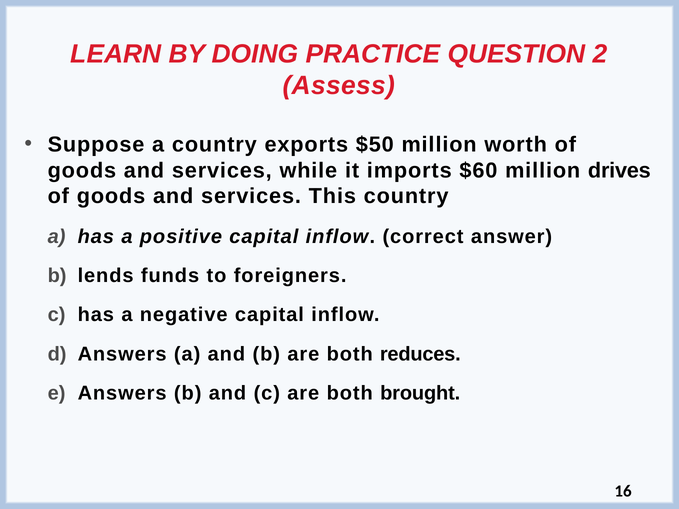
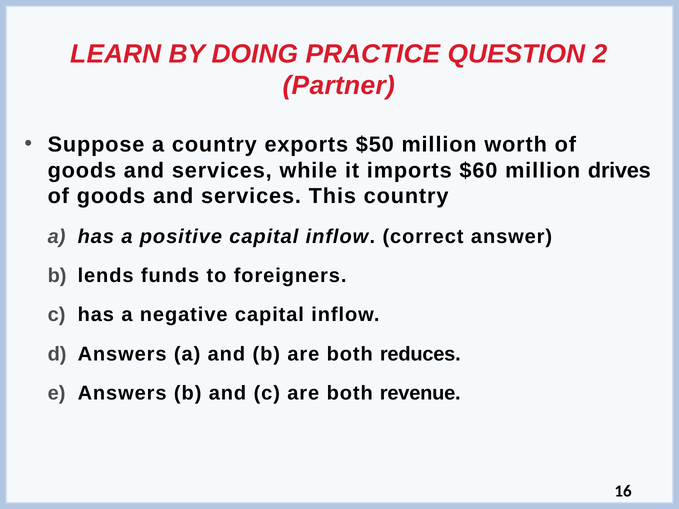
Assess: Assess -> Partner (339, 86)
brought: brought -> revenue (420, 393)
